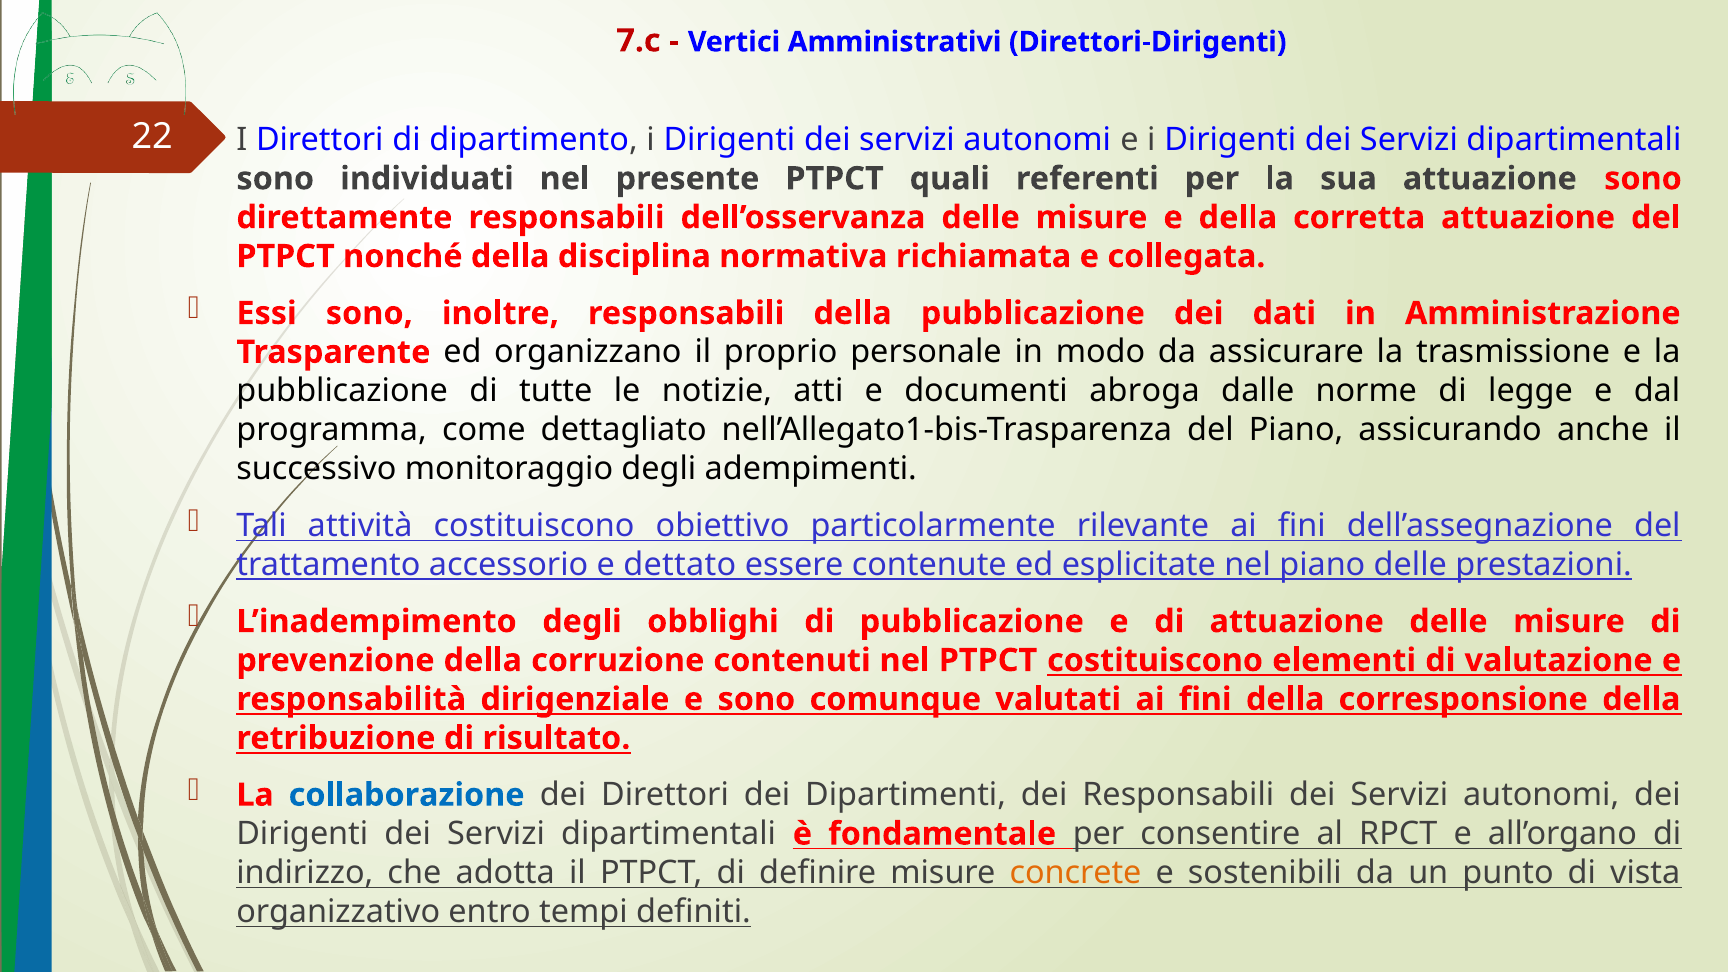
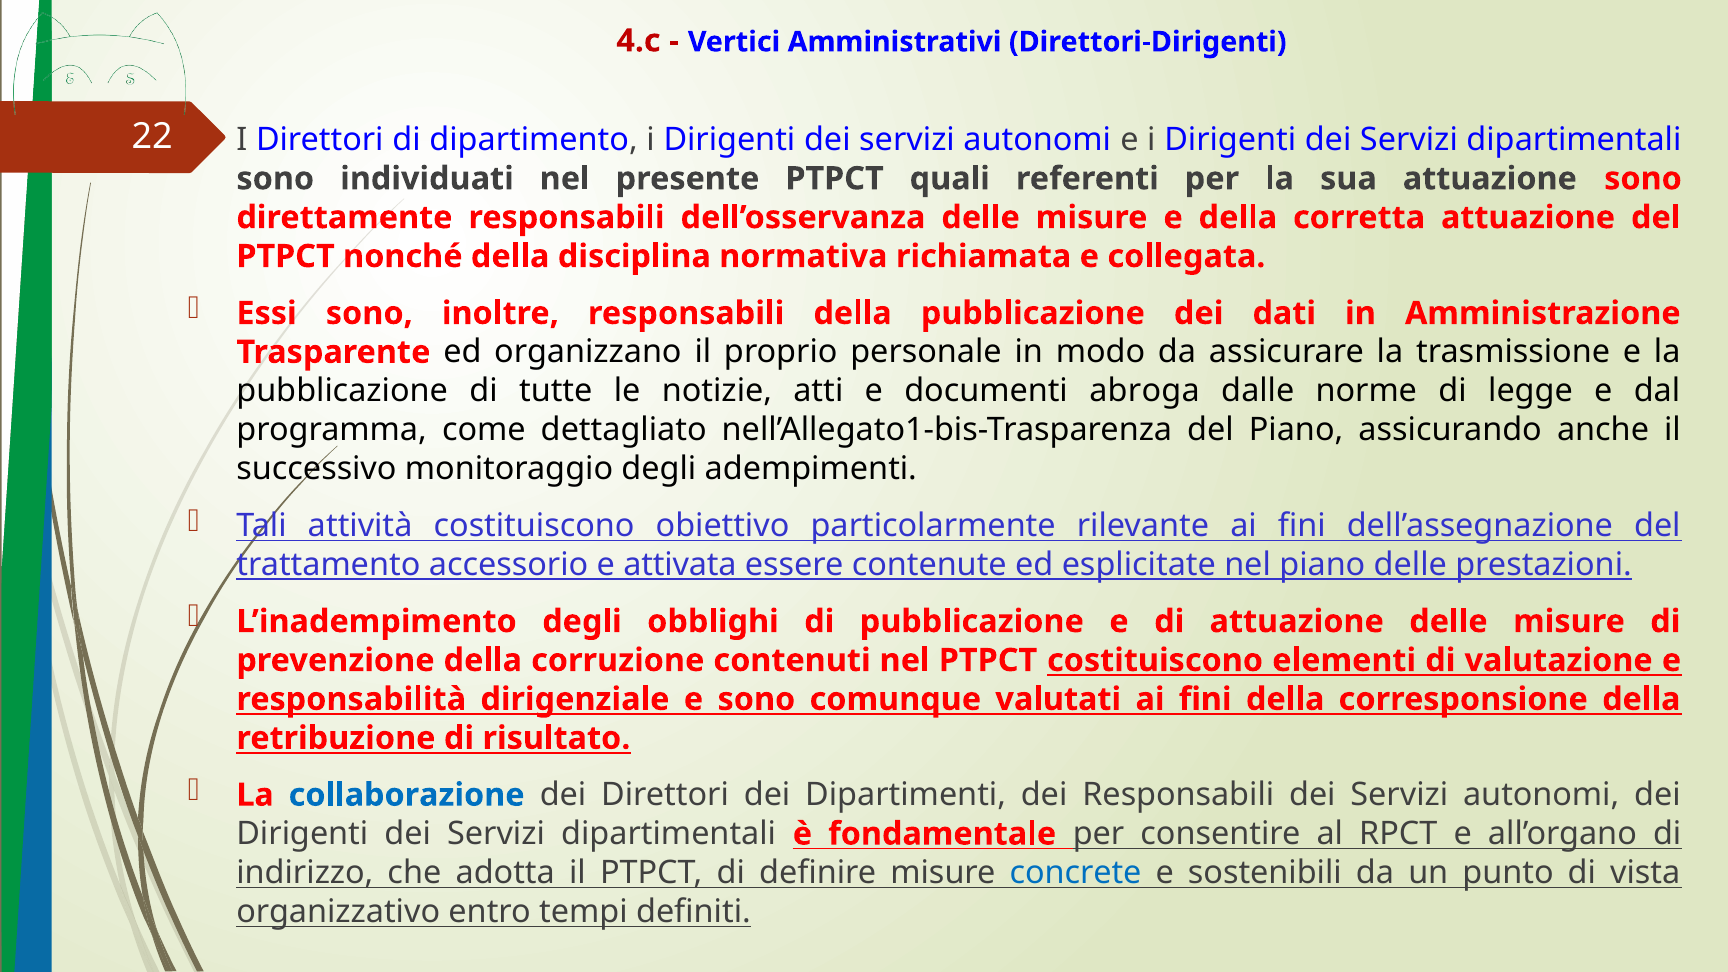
7.c: 7.c -> 4.c (638, 41)
dettato: dettato -> attivata (680, 565)
concrete colour: orange -> blue (1076, 873)
